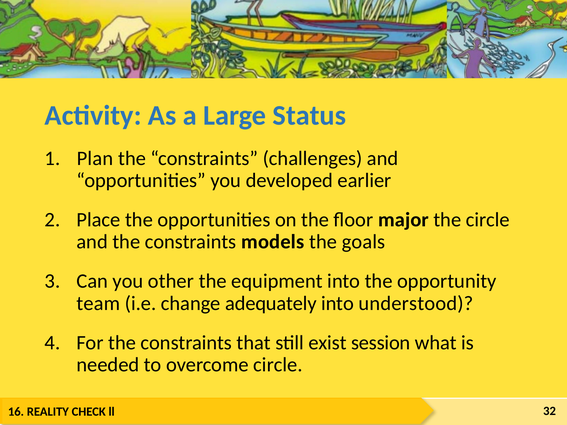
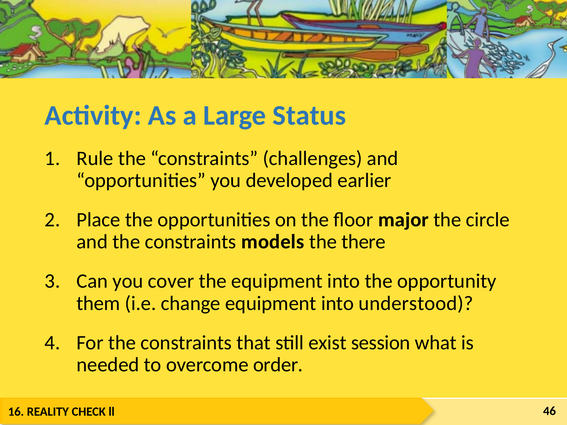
Plan: Plan -> Rule (95, 158)
goals: goals -> there (364, 242)
other: other -> cover (171, 281)
team: team -> them (98, 303)
change adequately: adequately -> equipment (271, 303)
overcome circle: circle -> order (278, 365)
32: 32 -> 46 (550, 411)
